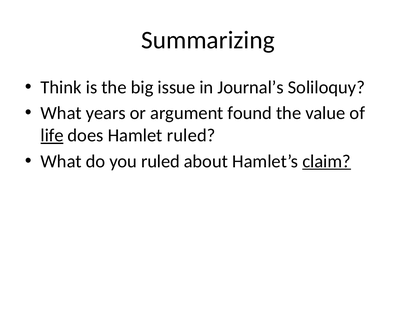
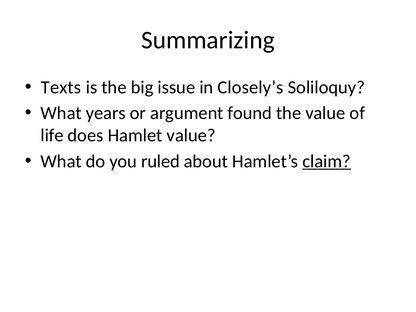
Think: Think -> Texts (61, 87)
Journal’s: Journal’s -> Closely’s (251, 87)
life underline: present -> none (52, 135)
Hamlet ruled: ruled -> value (191, 135)
